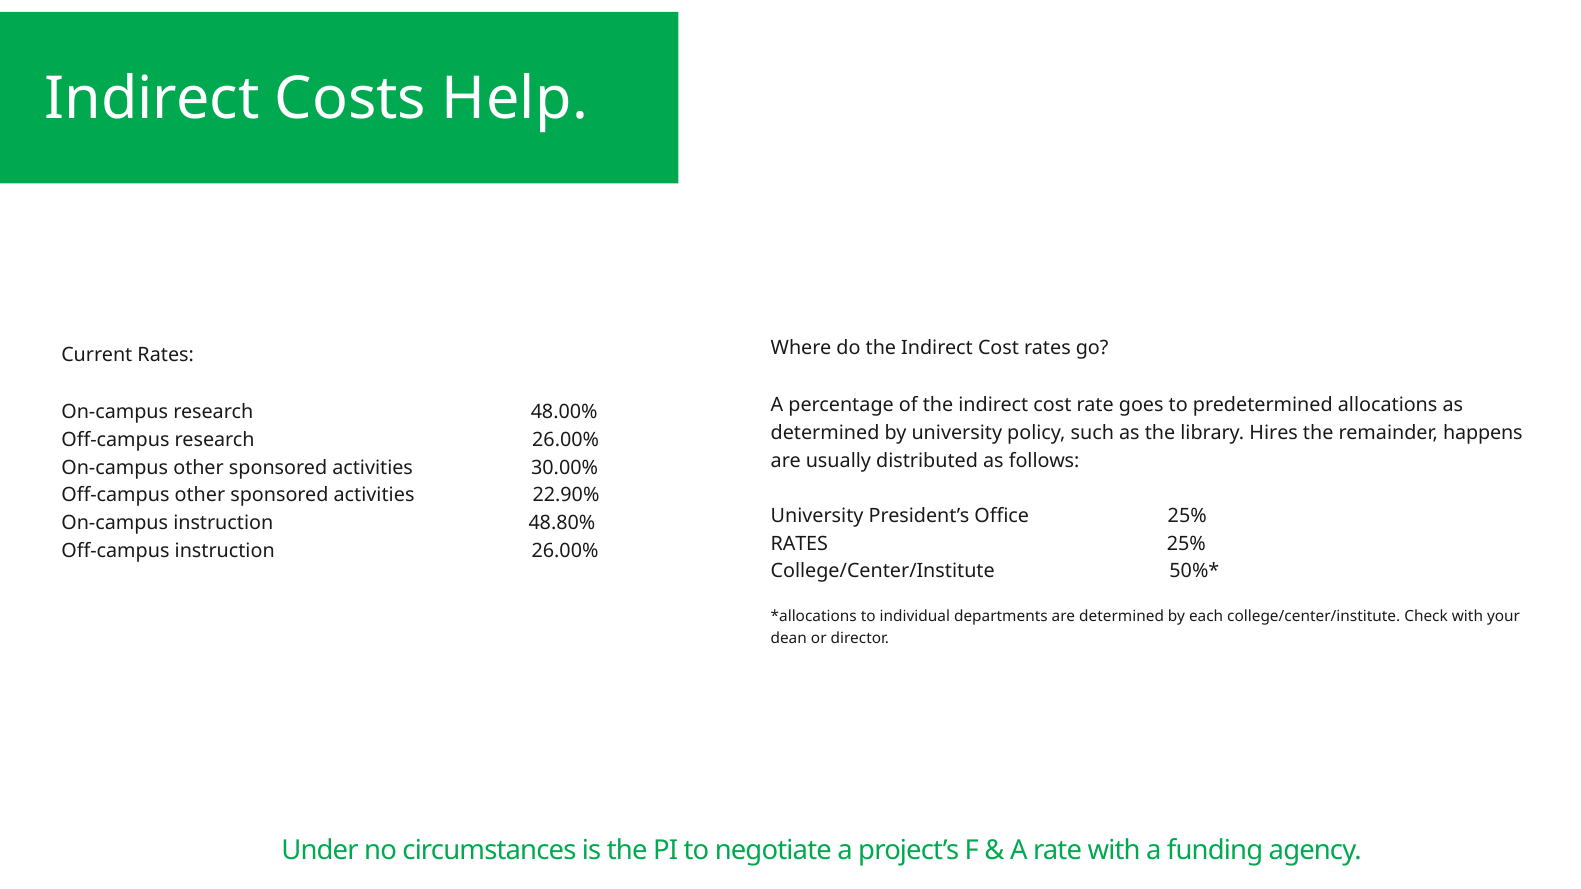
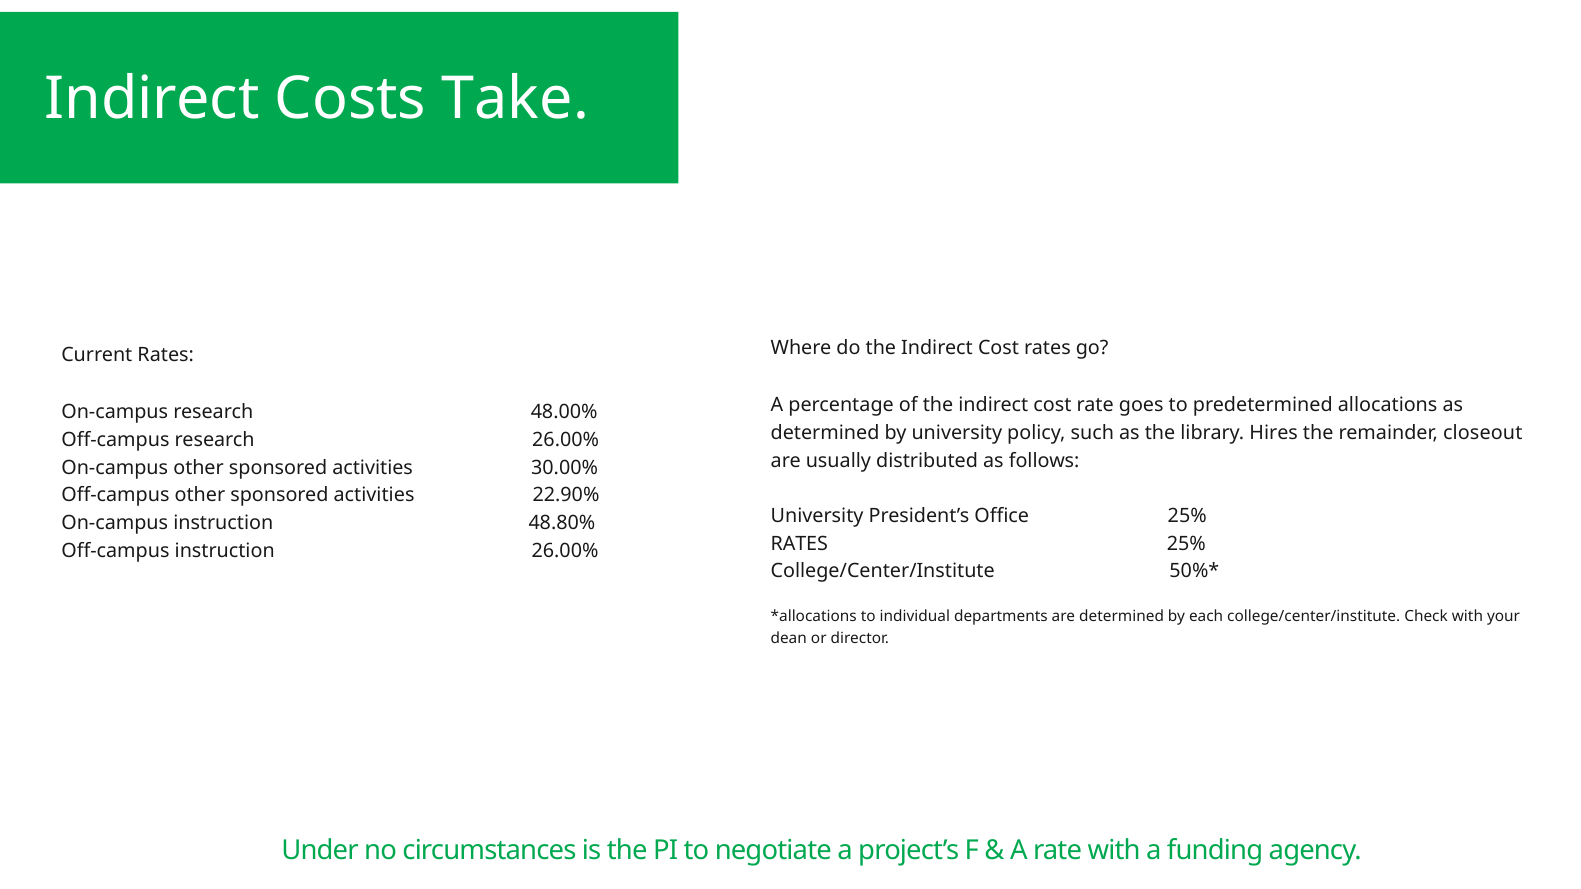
Help: Help -> Take (515, 99)
happens: happens -> closeout (1483, 433)
